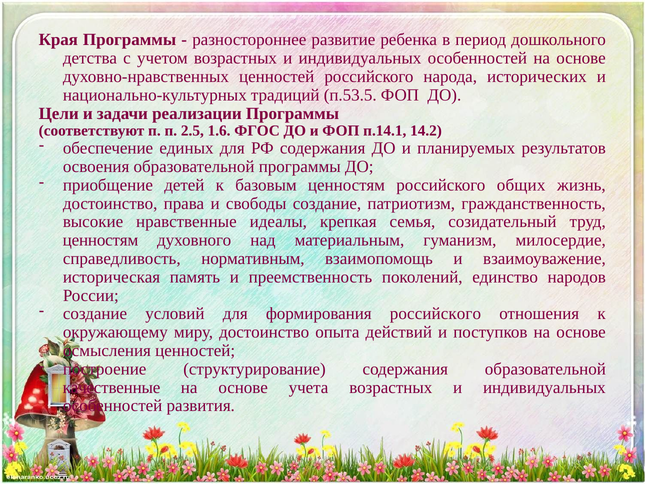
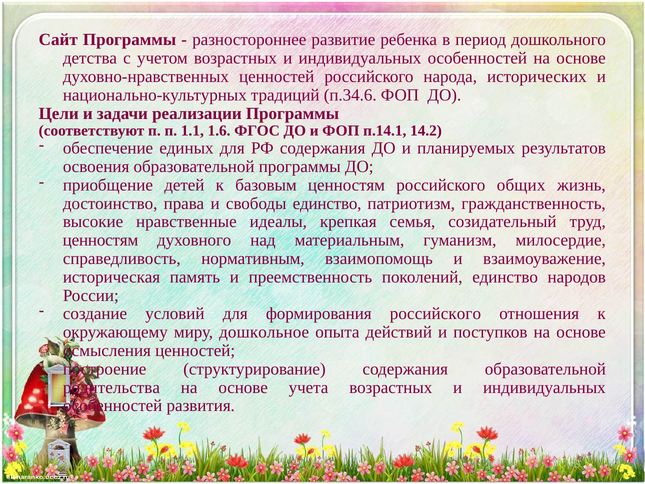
Края: Края -> Сайт (58, 40)
п.53.5: п.53.5 -> п.34.6 (350, 95)
2.5: 2.5 -> 1.1 (192, 131)
свободы создание: создание -> единство (327, 203)
миру достоинство: достоинство -> дошкольное (264, 332)
качественные: качественные -> родительства (111, 387)
